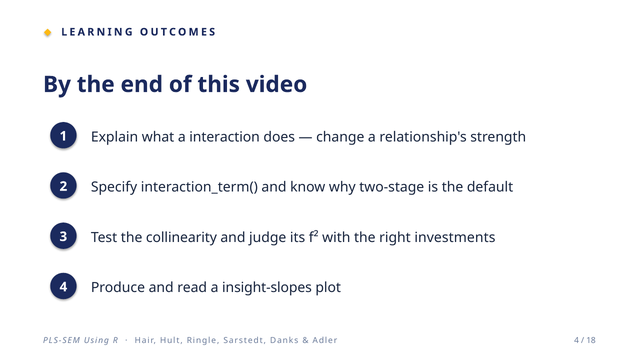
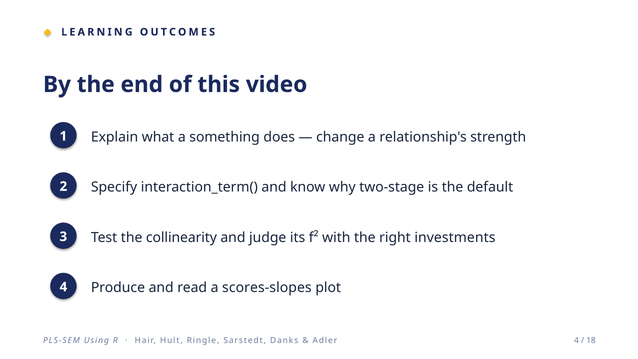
interaction: interaction -> something (225, 137)
insight-slopes: insight-slopes -> scores-slopes (267, 288)
